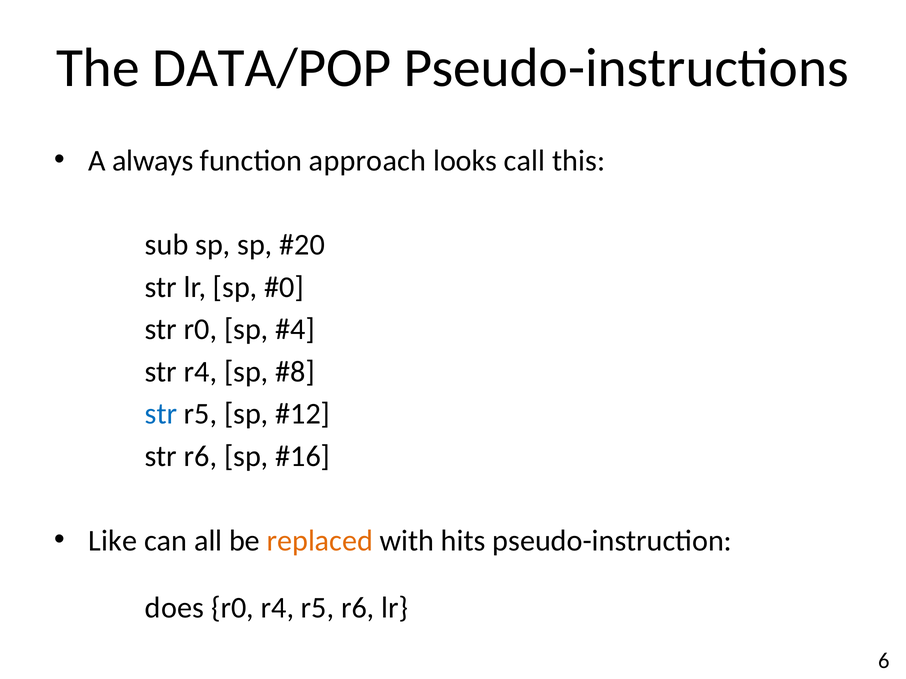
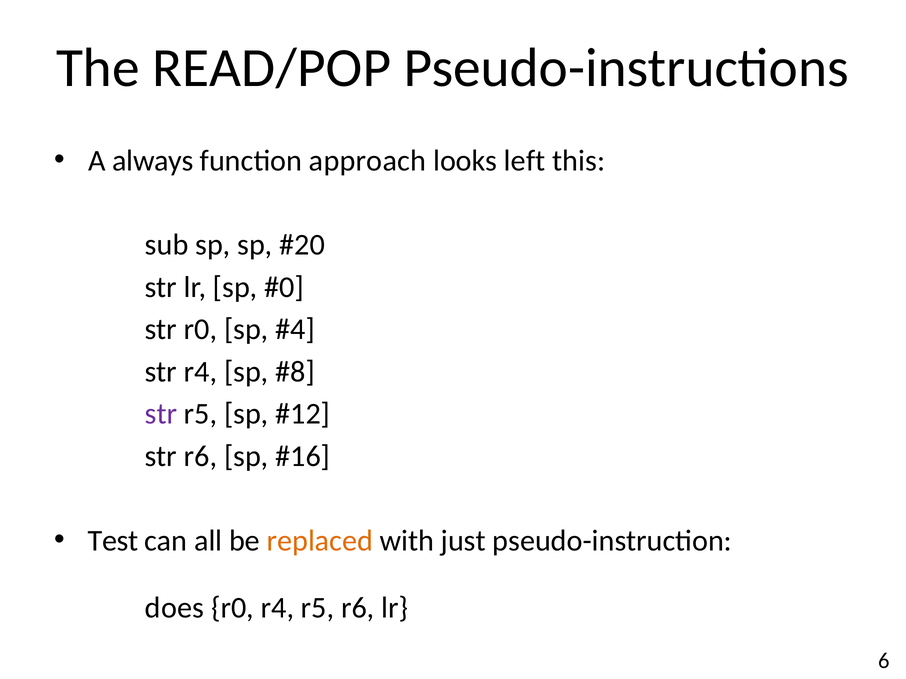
DATA/POP: DATA/POP -> READ/POP (272, 68)
call: call -> left (525, 161)
str colour: blue -> purple (161, 414)
Like: Like -> Test (113, 541)
hits: hits -> just (463, 541)
